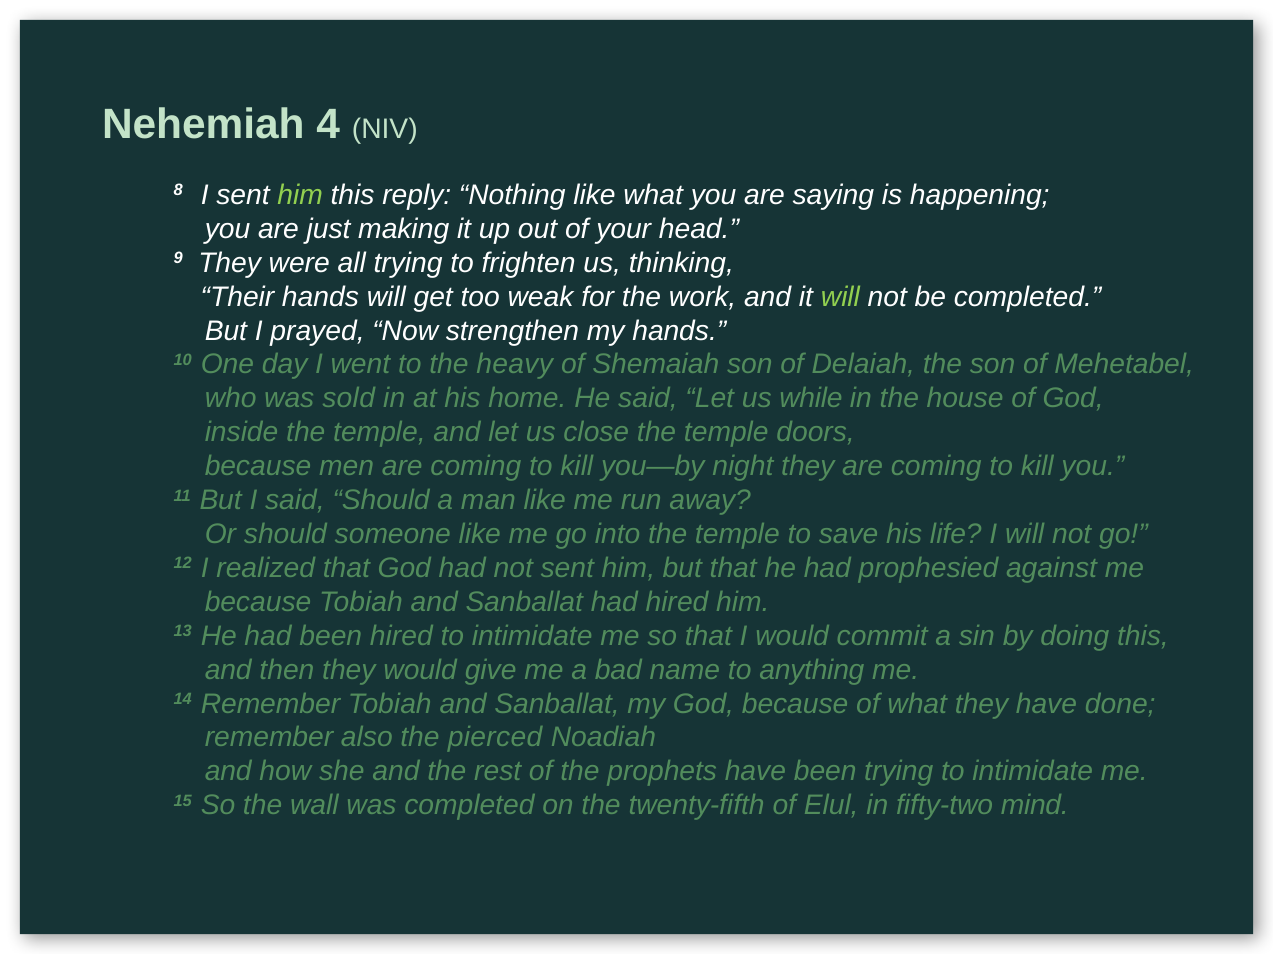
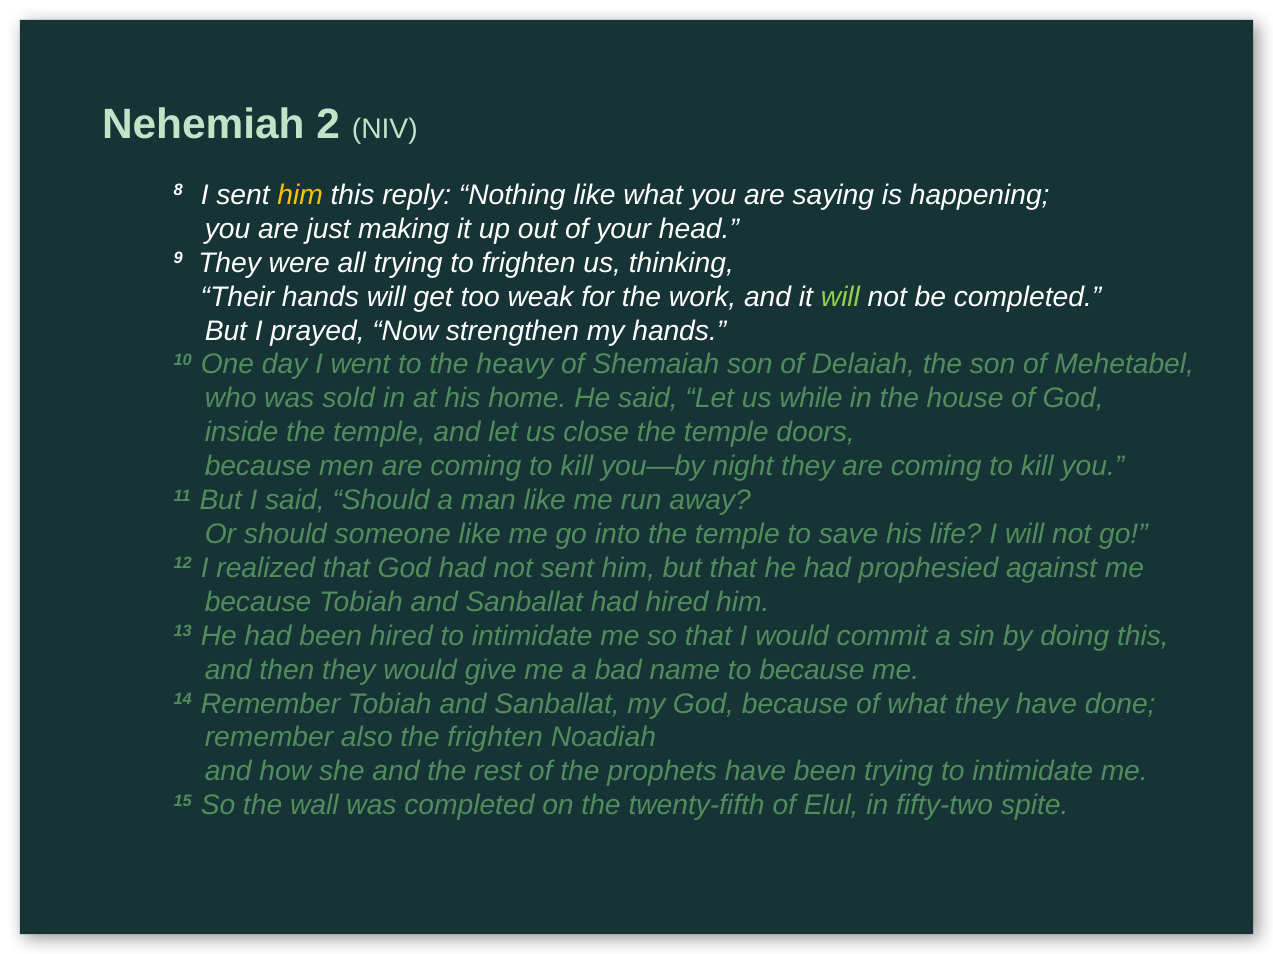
4: 4 -> 2 (328, 124)
him colour: light green -> yellow (300, 195)
to anything: anything -> because (812, 670)
the pierced: pierced -> frighten (495, 738)
mind: mind -> spite (1035, 806)
